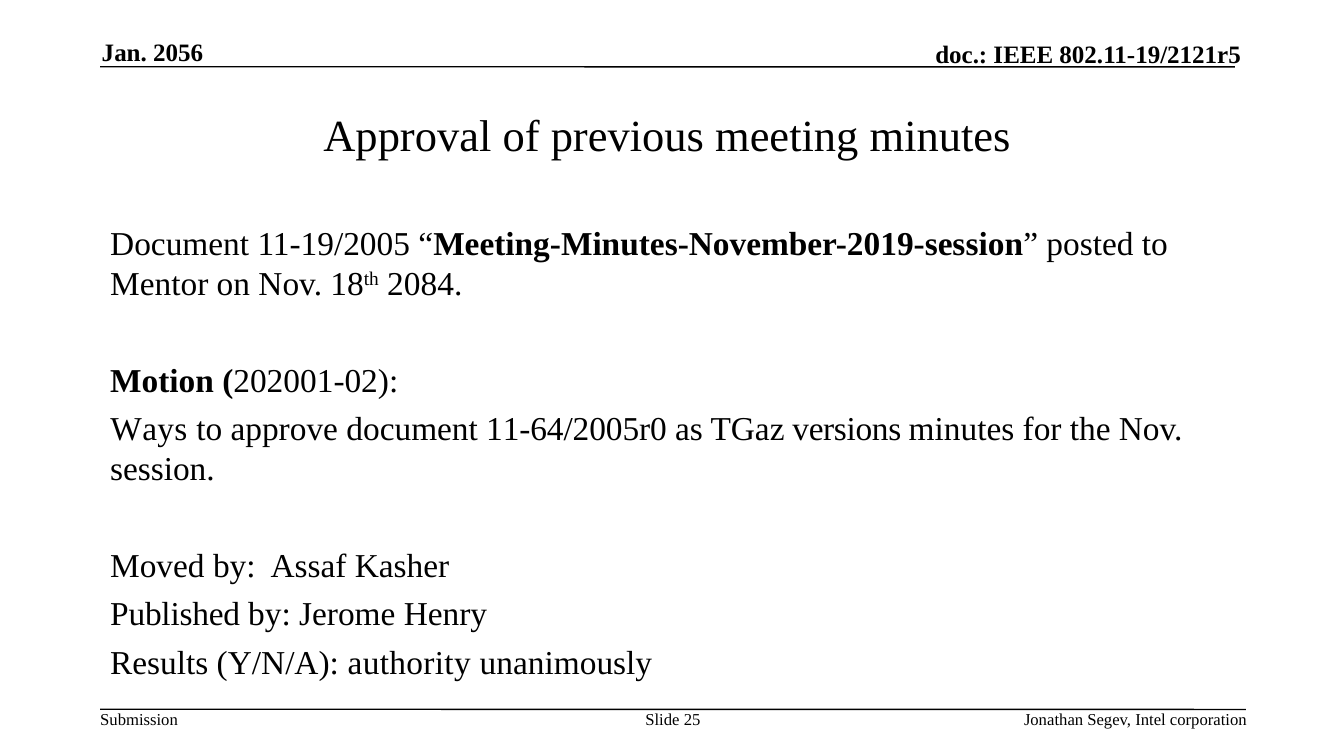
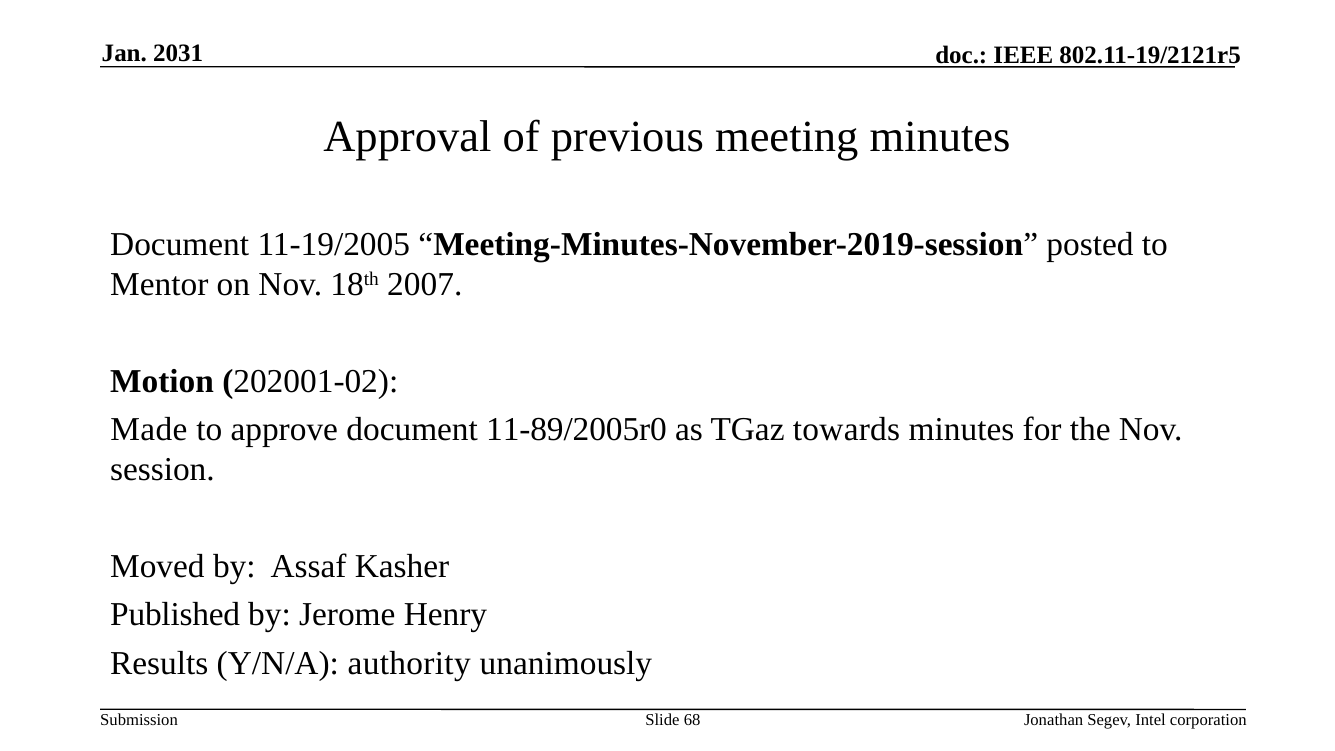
2056: 2056 -> 2031 (178, 53)
2084: 2084 -> 2007 (425, 284)
Ways: Ways -> Made (149, 430)
11-64/2005r0: 11-64/2005r0 -> 11-89/2005r0 (577, 430)
versions: versions -> towards (847, 430)
25: 25 -> 68 (692, 720)
